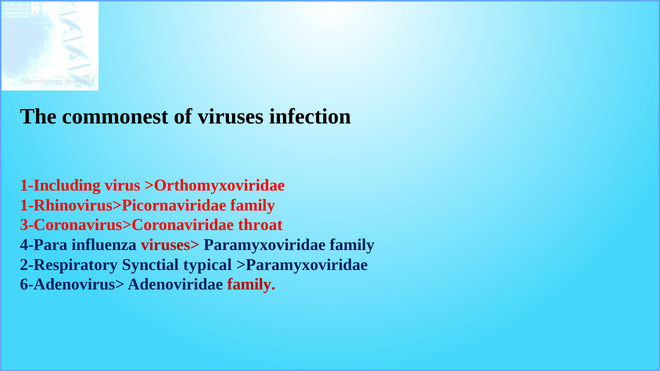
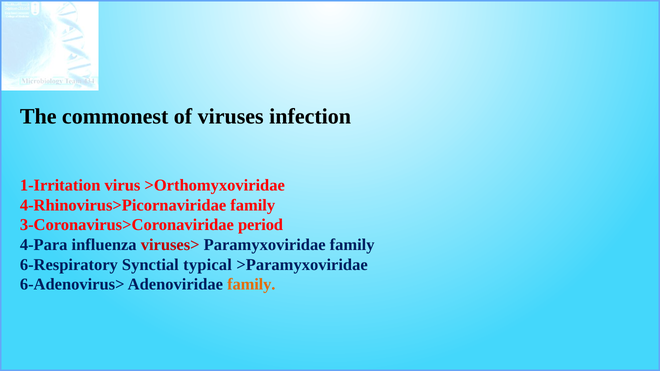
1-Including: 1-Including -> 1-Irritation (60, 186)
1-Rhinovirus>Picornaviridae: 1-Rhinovirus>Picornaviridae -> 4-Rhinovirus>Picornaviridae (123, 205)
throat: throat -> period (261, 225)
2-Respiratory: 2-Respiratory -> 6-Respiratory (69, 265)
family colour: red -> orange (251, 285)
